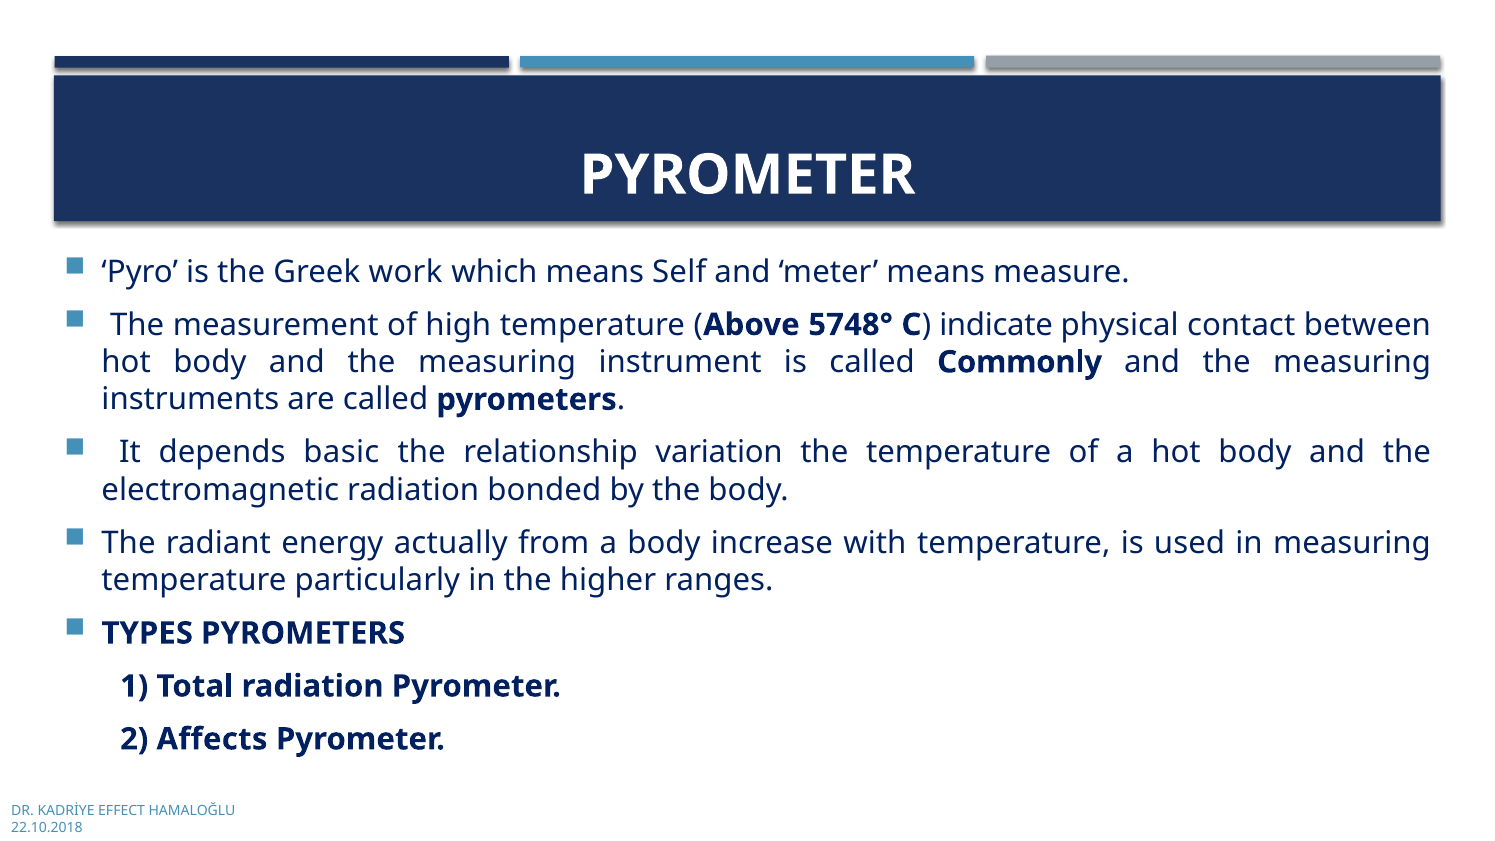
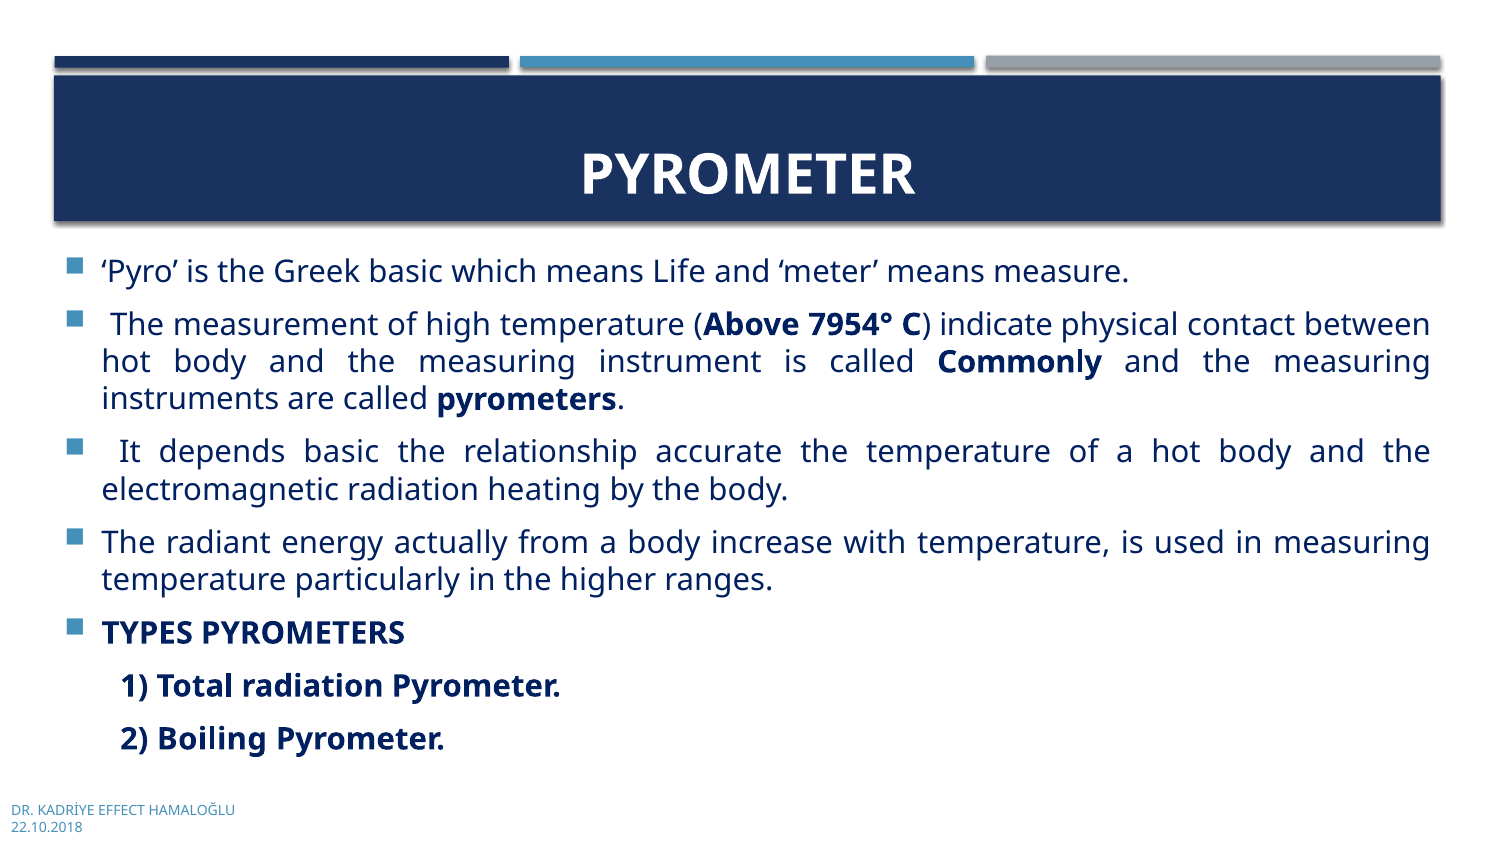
Greek work: work -> basic (406, 272)
Self: Self -> Life (679, 272)
5748°: 5748° -> 7954° (851, 325)
variation: variation -> accurate (719, 452)
bonded: bonded -> heating (544, 490)
Affects: Affects -> Boiling (212, 739)
